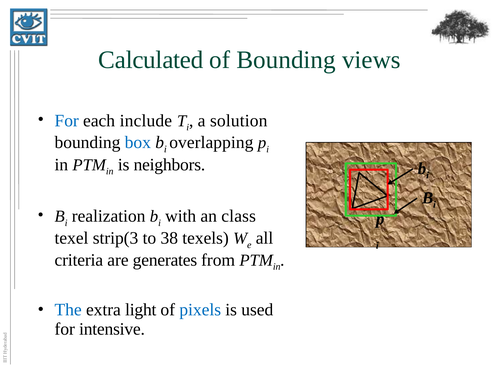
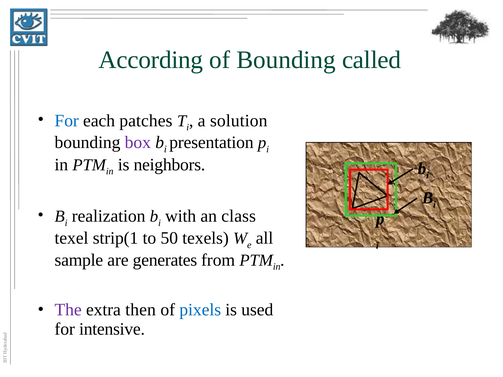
Calculated: Calculated -> According (151, 60)
views: views -> called (371, 60)
include: include -> patches (146, 121)
box colour: blue -> purple (138, 143)
overlapping: overlapping -> presentation (211, 143)
strip(3: strip(3 -> strip(1 (116, 238)
38: 38 -> 50 (169, 238)
criteria: criteria -> sample (79, 260)
The colour: blue -> purple (68, 310)
light: light -> then (141, 310)
